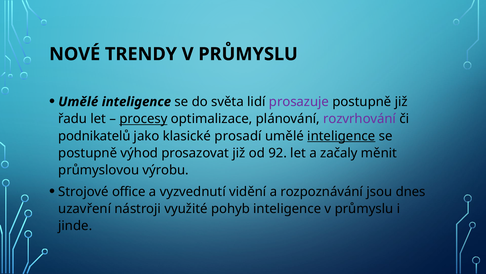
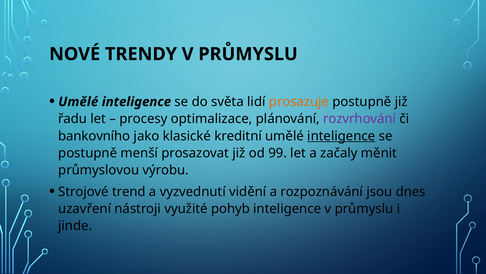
prosazuje colour: purple -> orange (299, 102)
procesy underline: present -> none (143, 119)
podnikatelů: podnikatelů -> bankovního (94, 136)
prosadí: prosadí -> kreditní (238, 136)
výhod: výhod -> menší (139, 153)
92: 92 -> 99 (278, 153)
office: office -> trend (129, 191)
